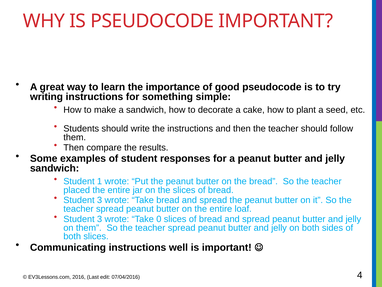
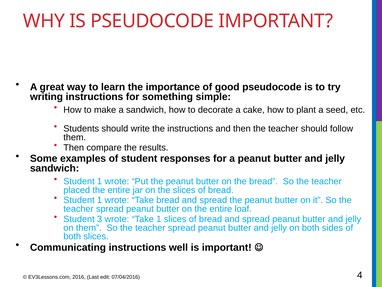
3: 3 -> 1 (100, 200)
Take 0: 0 -> 1 (159, 219)
